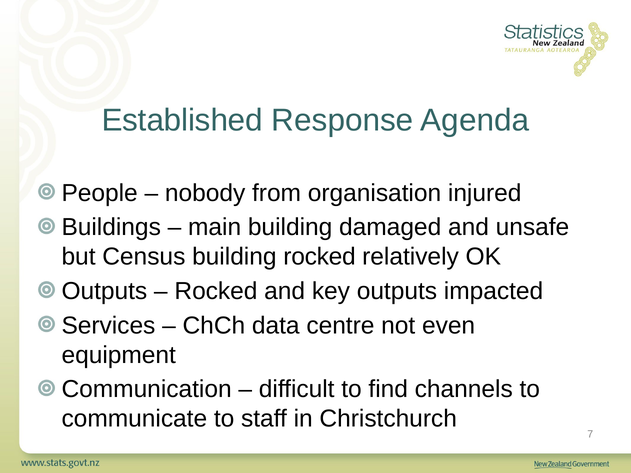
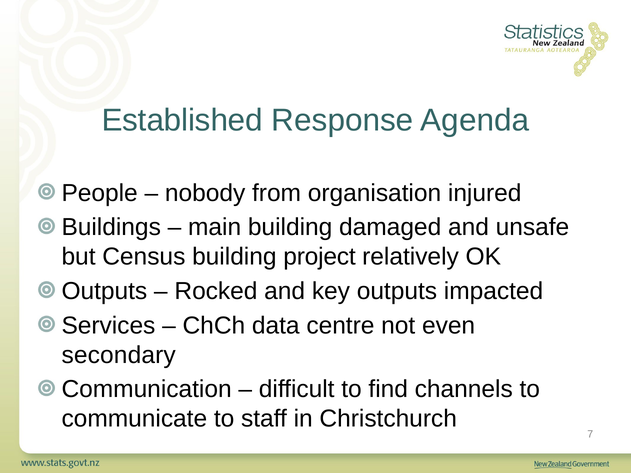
building rocked: rocked -> project (320, 257)
equipment: equipment -> secondary (119, 355)
